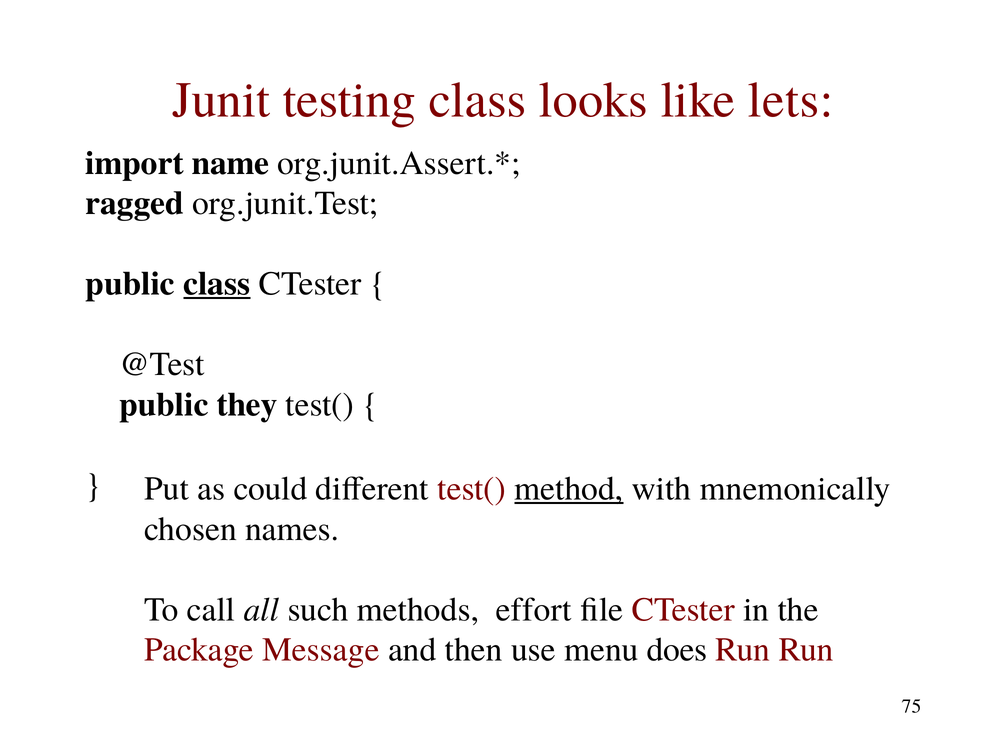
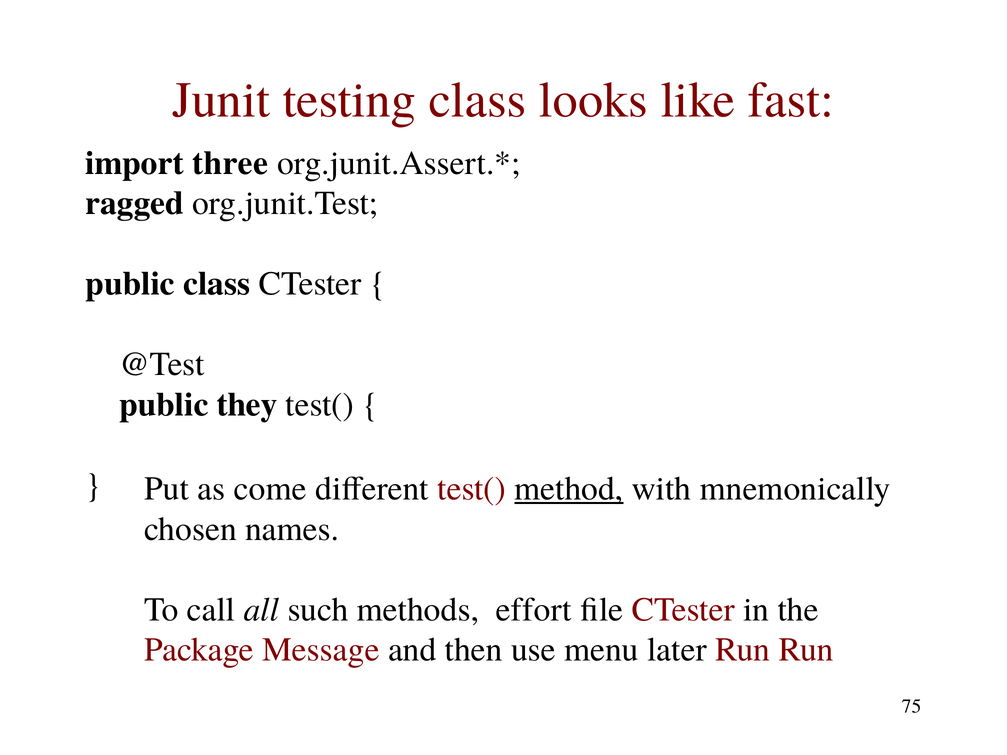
lets: lets -> fast (791, 100)
name: name -> three (230, 163)
class underline: present -> none (217, 284)
could: could -> come (270, 489)
does: does -> later (677, 650)
